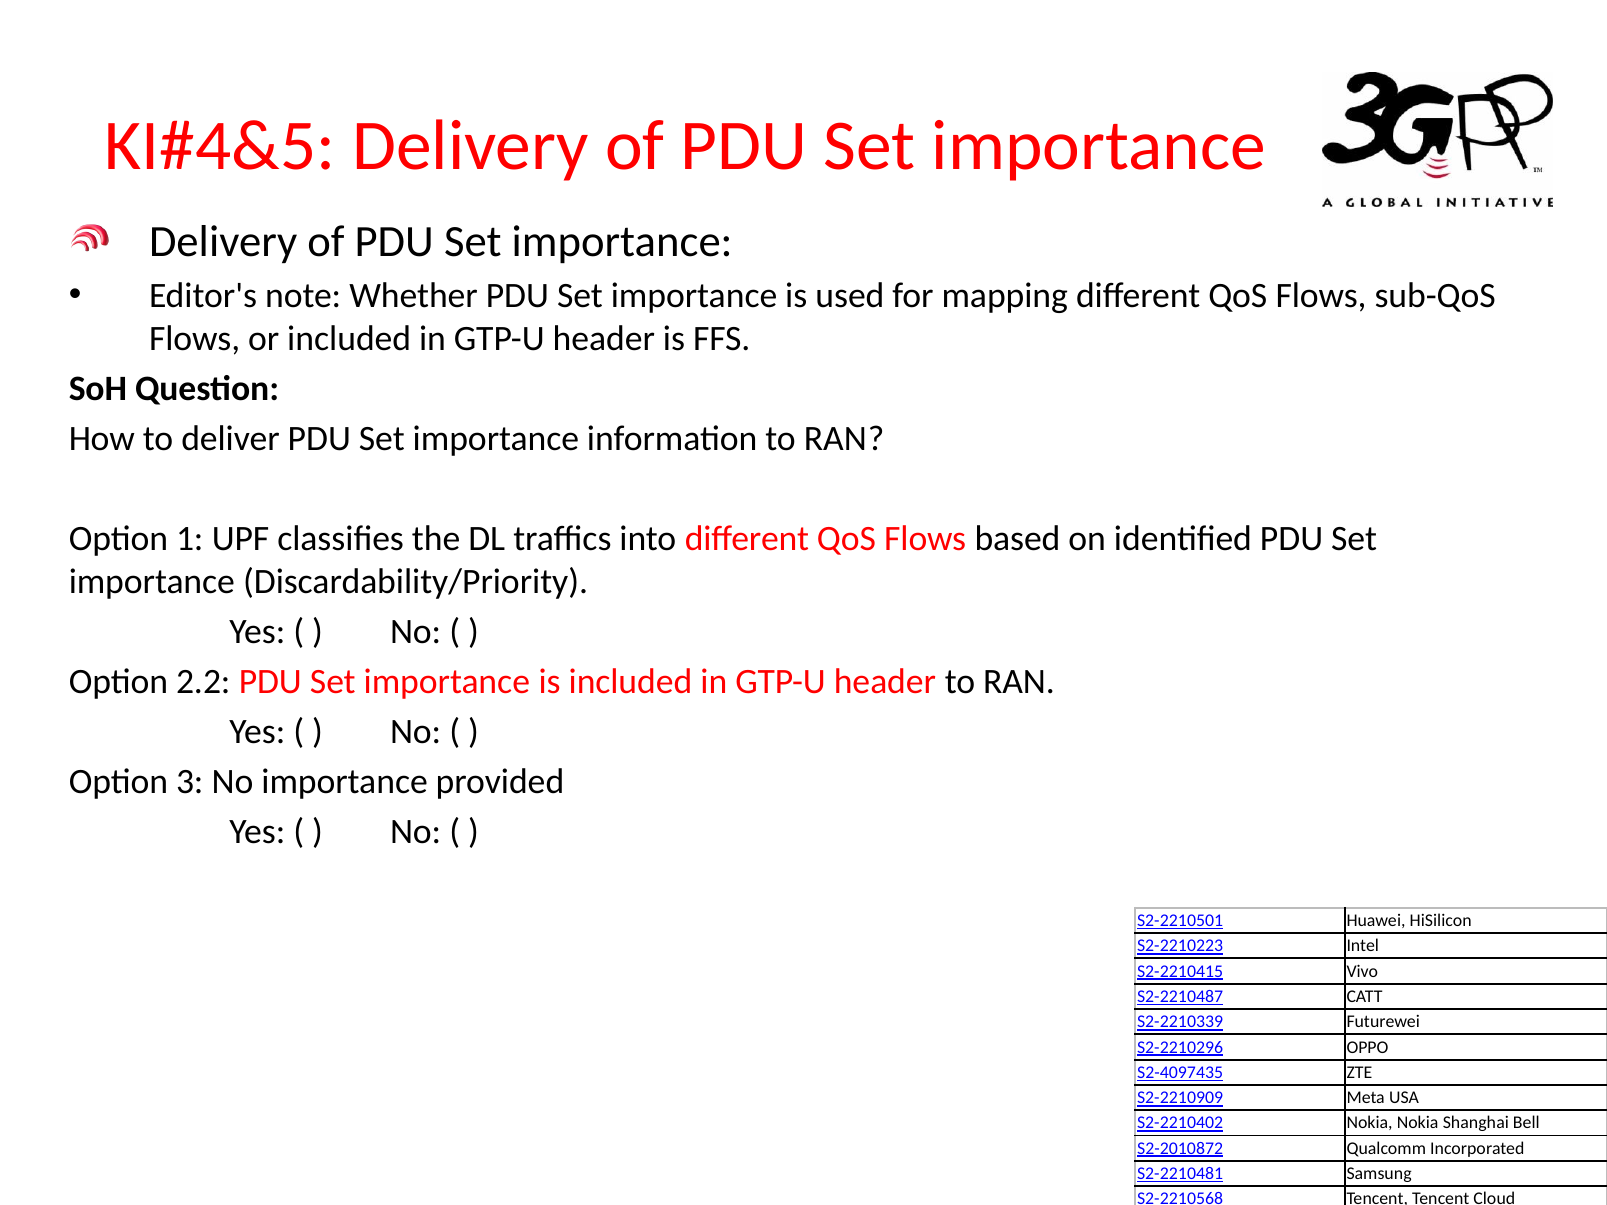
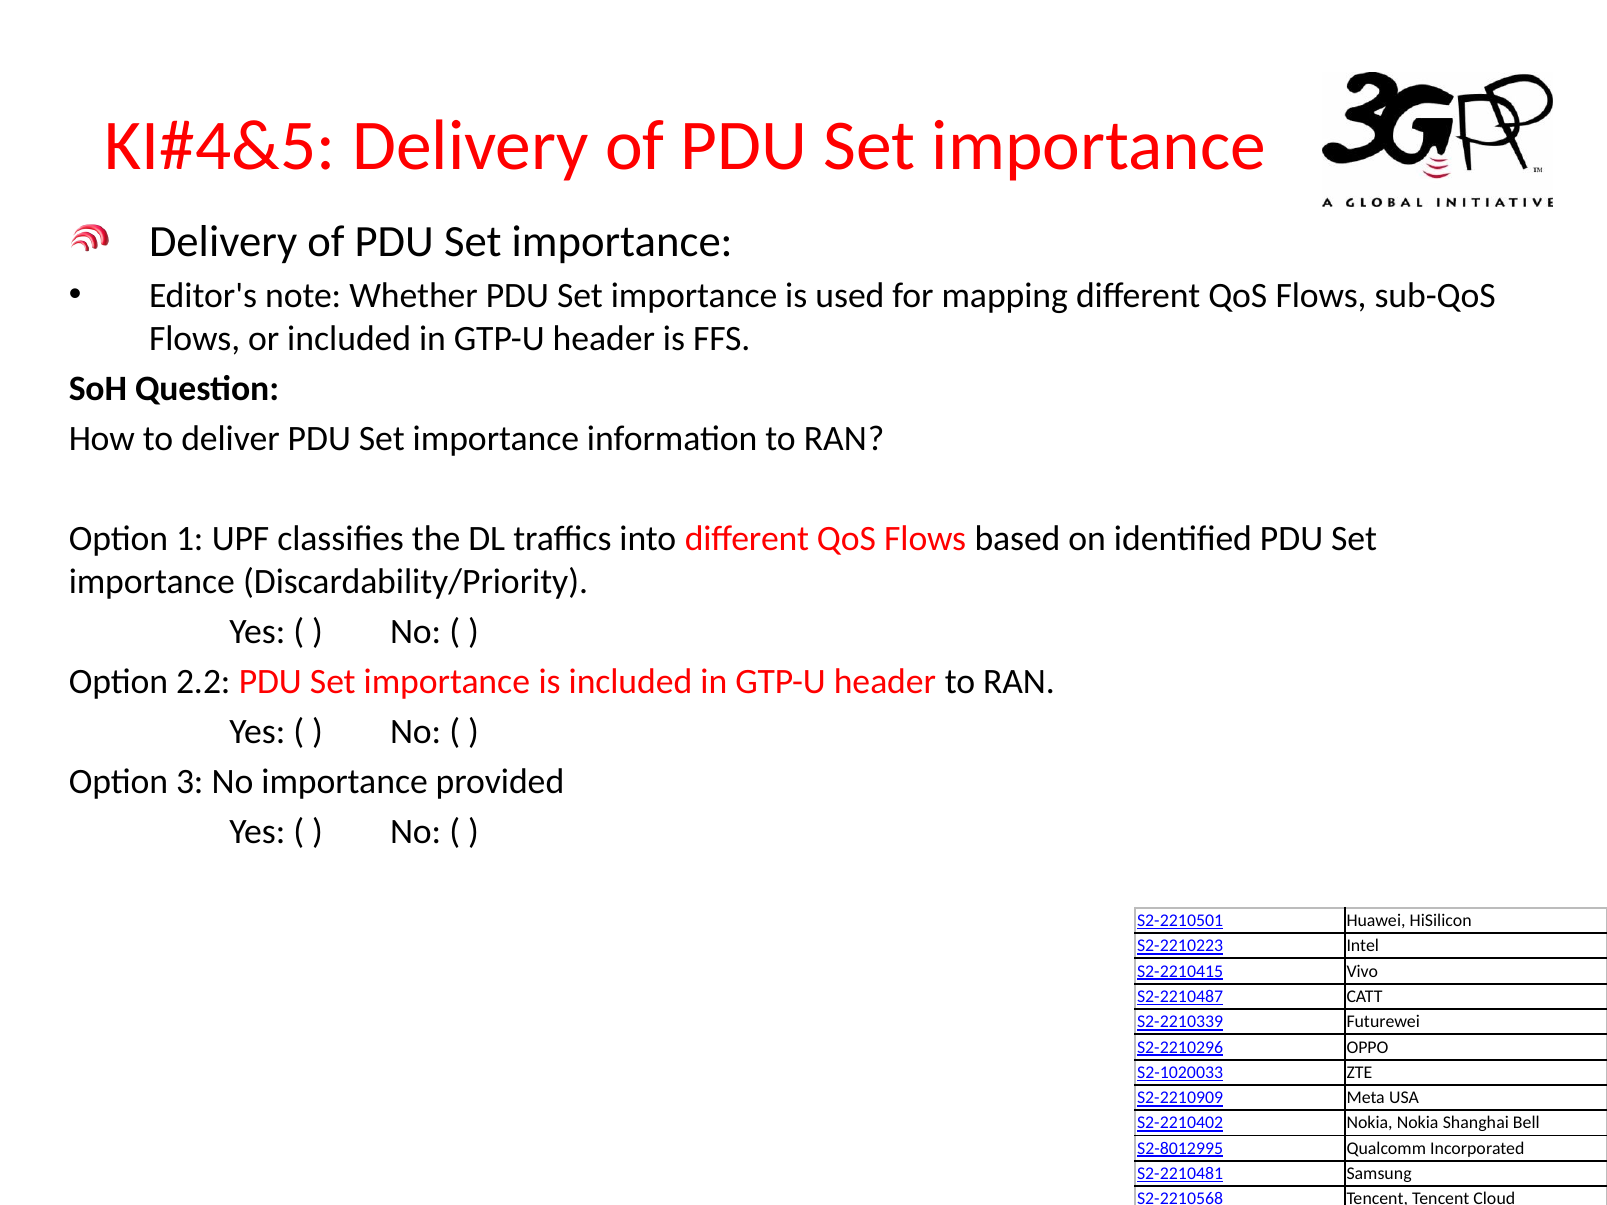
S2-4097435: S2-4097435 -> S2-1020033 (1180, 1073)
S2-2010872: S2-2010872 -> S2-8012995 (1180, 1149)
